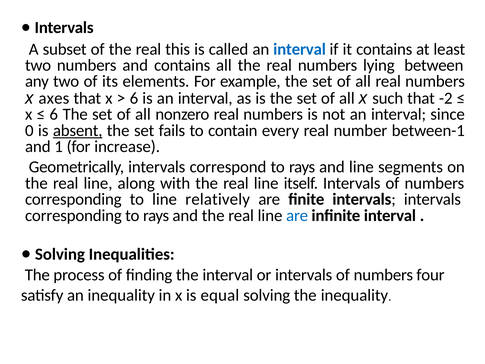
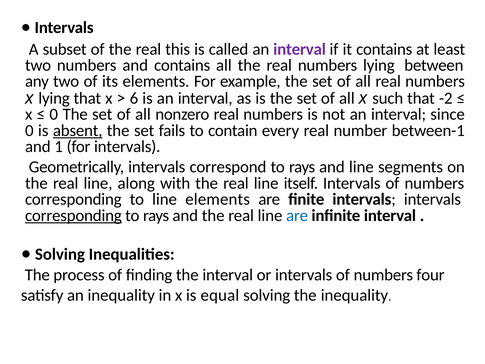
interval colour: blue -> purple (300, 49)
x axes: axes -> lying (54, 98)
6: 6 -> 0 (54, 114)
for increase: increase -> intervals (127, 147)
line relatively: relatively -> elements (218, 199)
corresponding underline: none -> present (73, 215)
